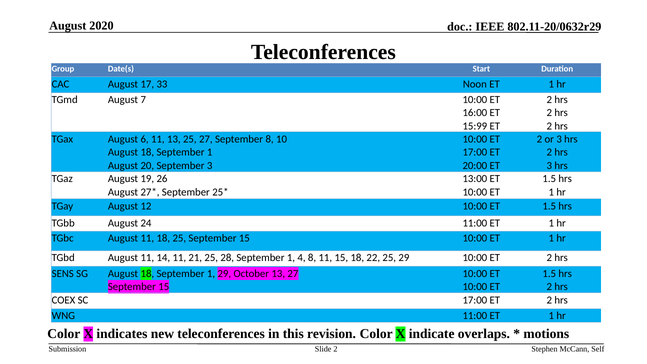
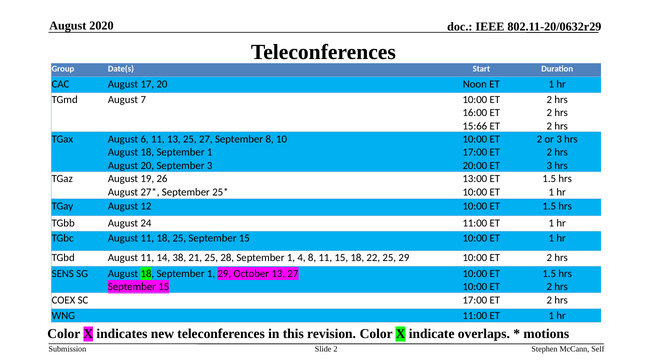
17 33: 33 -> 20 (162, 84)
15:99: 15:99 -> 15:66 (475, 126)
14 11: 11 -> 38 (179, 258)
